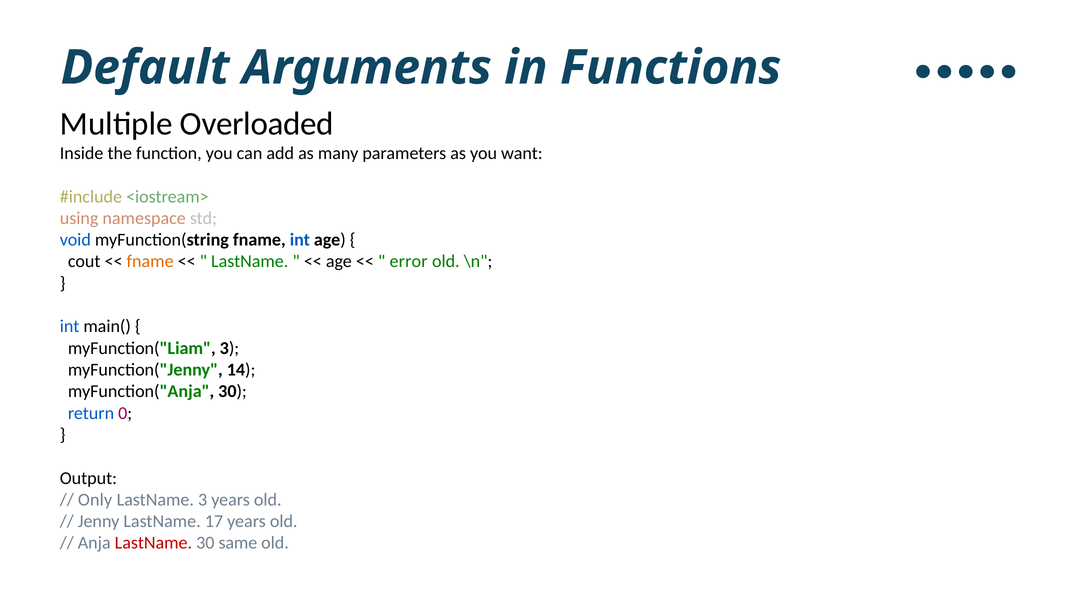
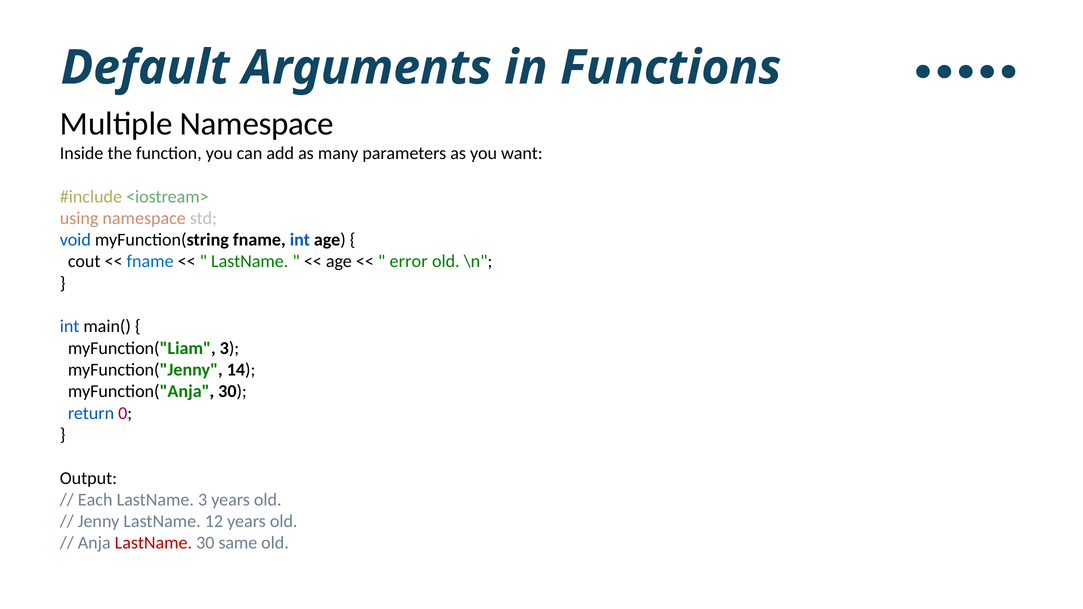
Multiple Overloaded: Overloaded -> Namespace (257, 124)
fname colour: orange -> blue (150, 262)
Only: Only -> Each (95, 500)
17: 17 -> 12 (214, 522)
